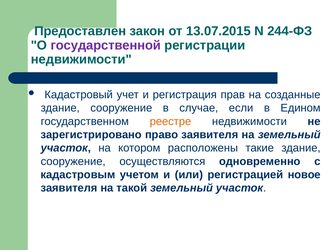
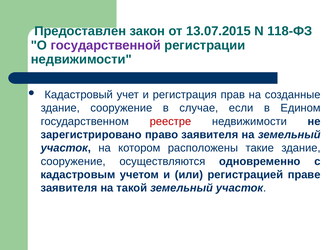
244-ФЗ: 244-ФЗ -> 118-ФЗ (290, 31)
реестре colour: orange -> red (170, 121)
новое: новое -> праве (304, 175)
